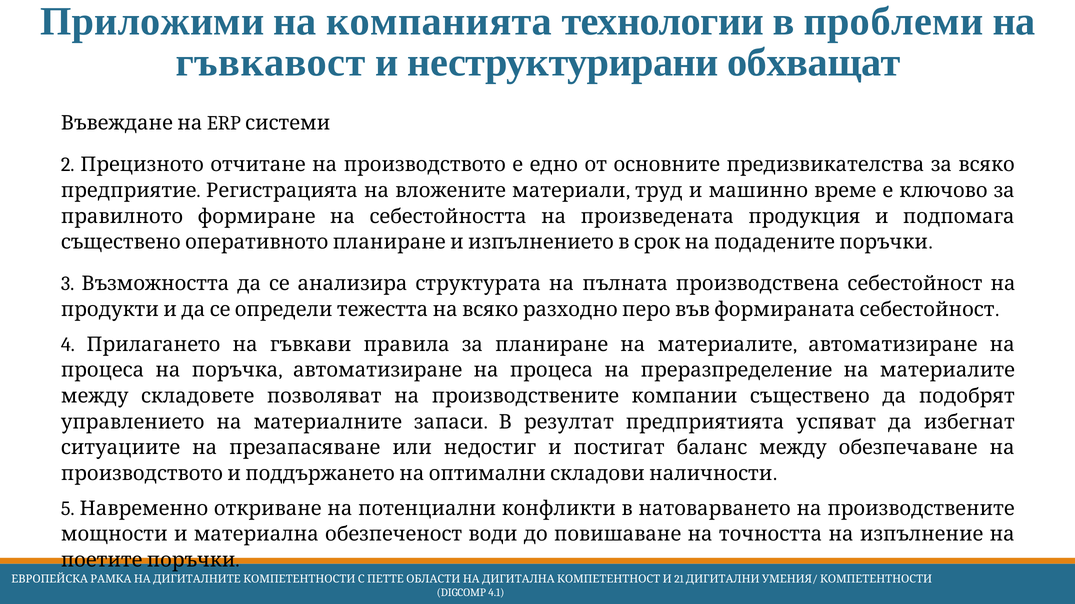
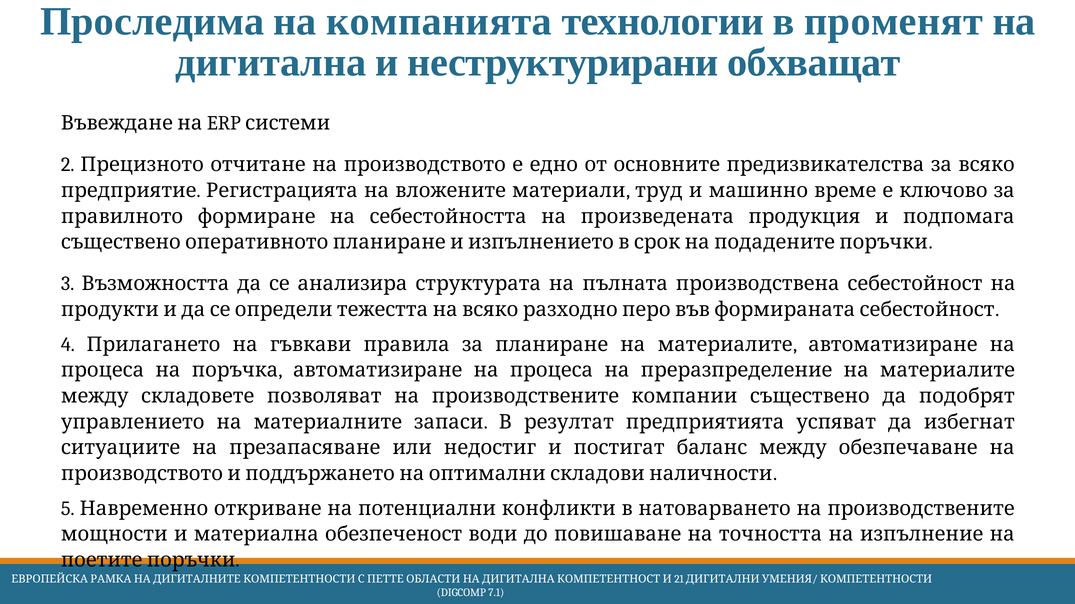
Приложими: Приложими -> Проследима (152, 21)
проблеми: проблеми -> променят (893, 21)
гъвкавост: гъвкавост -> дигитална (271, 62)
4.1: 4.1 -> 7.1 (496, 593)
